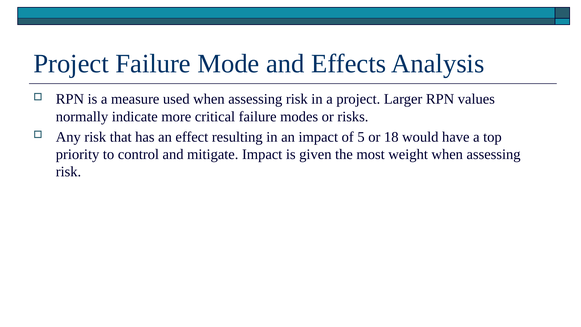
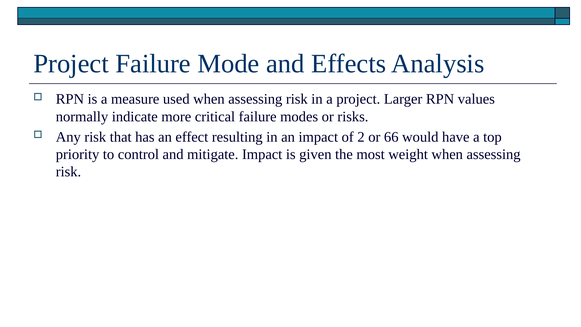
5: 5 -> 2 (361, 137)
18: 18 -> 66 (391, 137)
